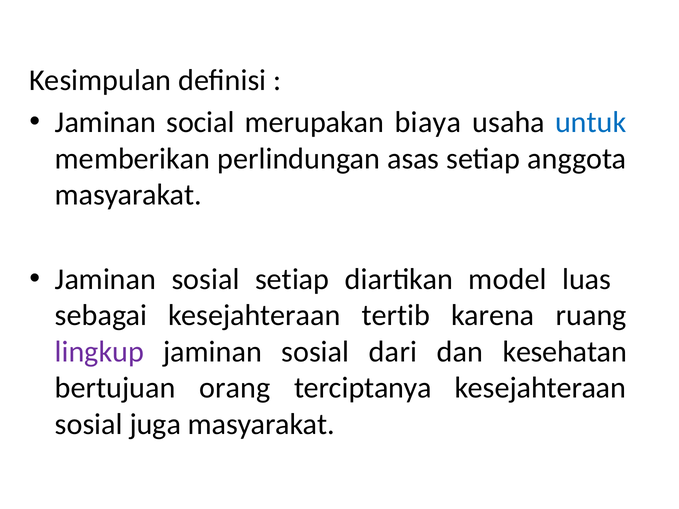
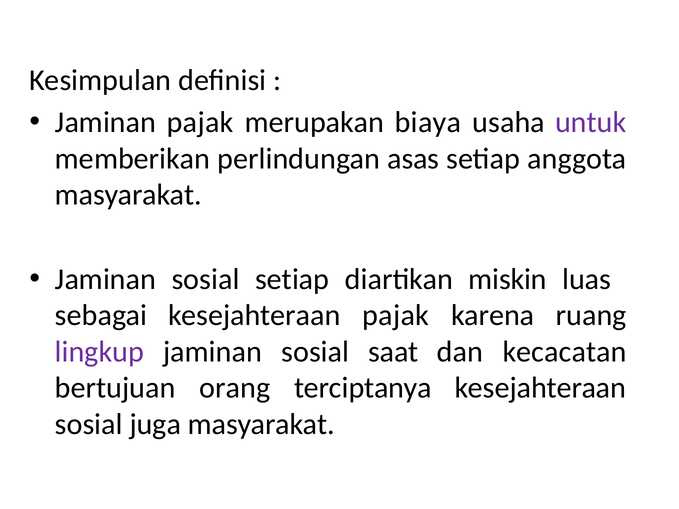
Jaminan social: social -> pajak (200, 122)
untuk colour: blue -> purple (591, 122)
model: model -> miskin (508, 279)
kesejahteraan tertib: tertib -> pajak (396, 316)
dari: dari -> saat (393, 352)
kesehatan: kesehatan -> kecacatan (565, 352)
